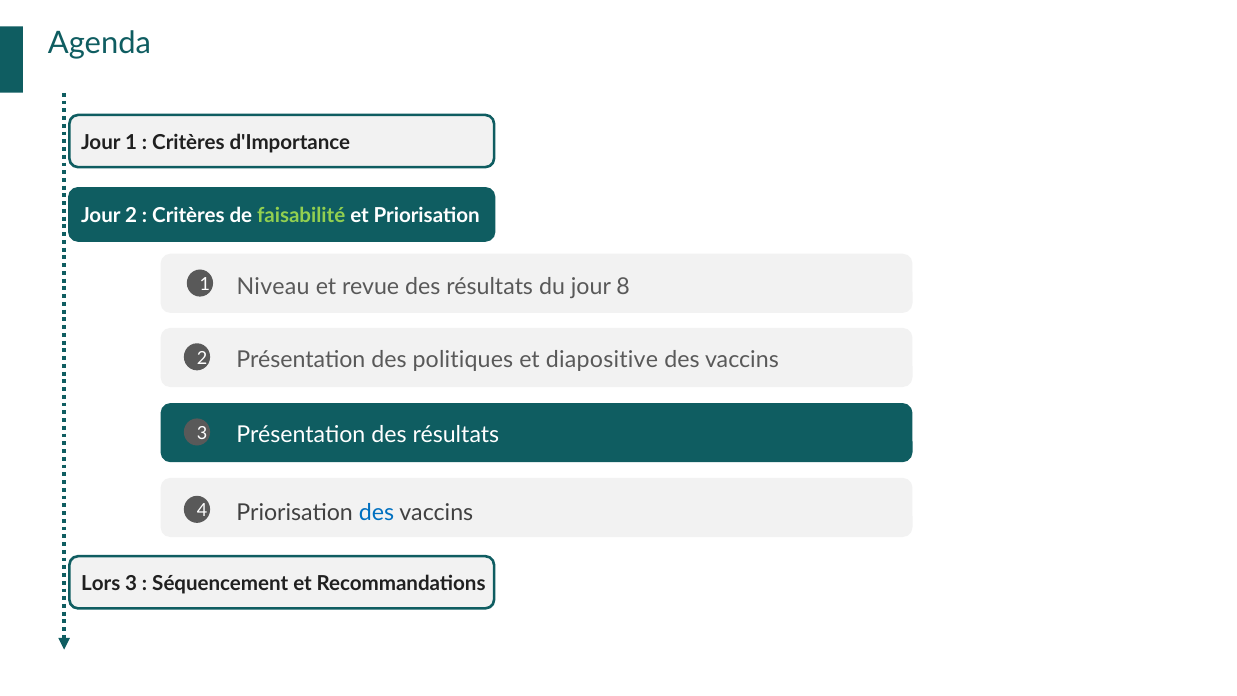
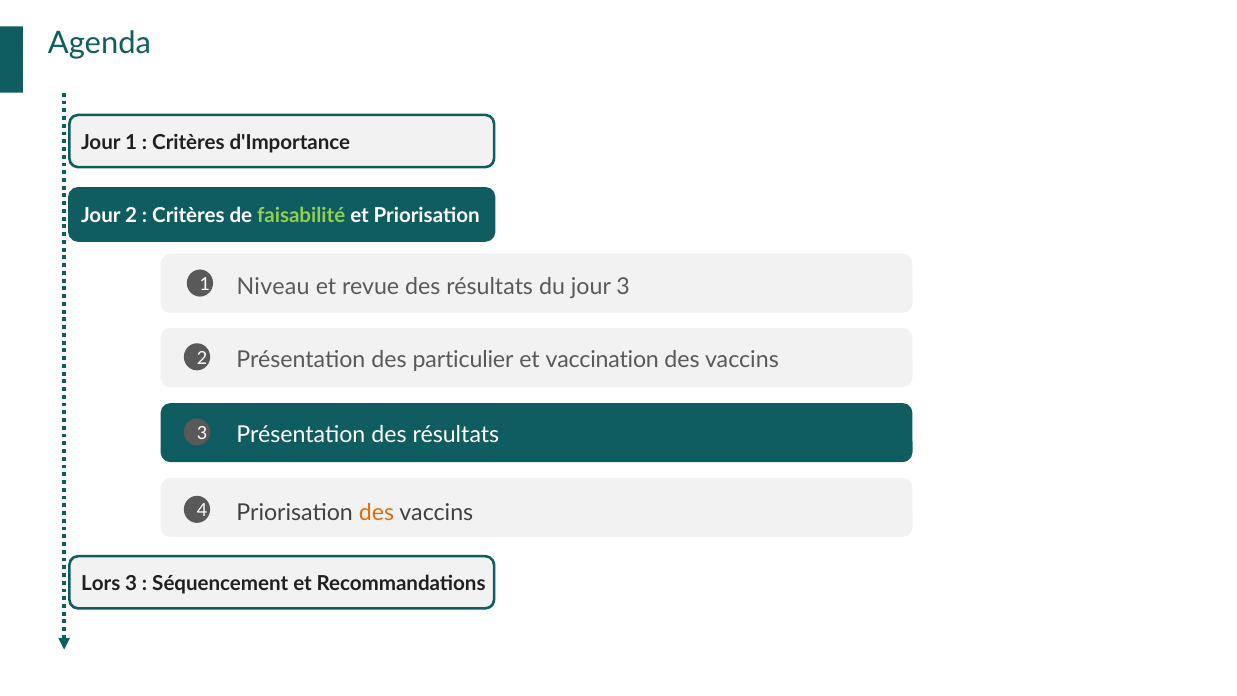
jour 8: 8 -> 3 (623, 286)
politiques: politiques -> particulier (463, 360)
diapositive: diapositive -> vaccination (602, 360)
des colour: blue -> orange (377, 512)
